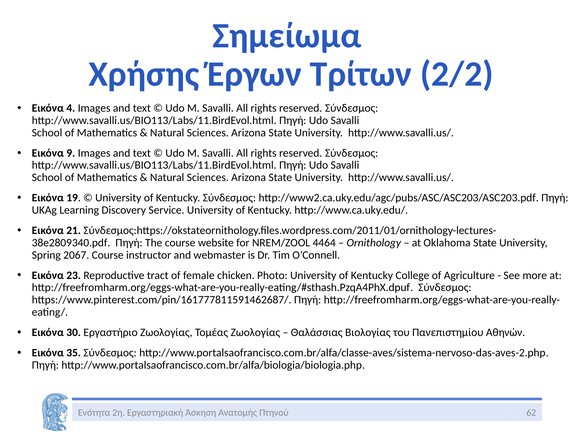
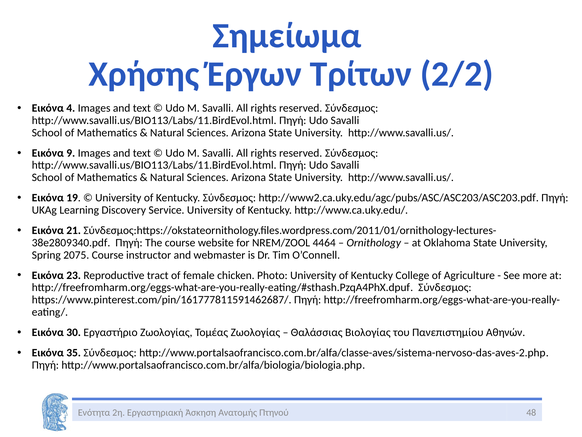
2067: 2067 -> 2075 (76, 255)
62: 62 -> 48 (531, 412)
